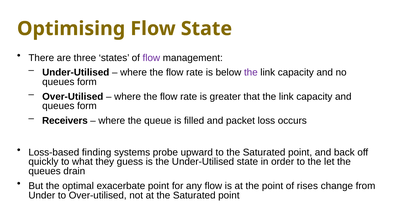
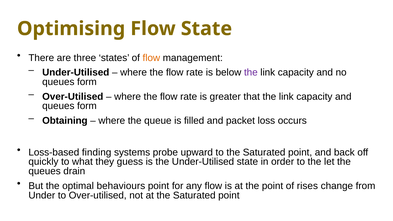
flow colour: purple -> orange (151, 58)
Receivers: Receivers -> Obtaining (65, 121)
exacerbate: exacerbate -> behaviours (121, 186)
